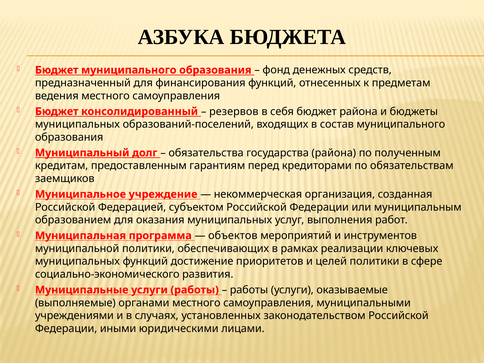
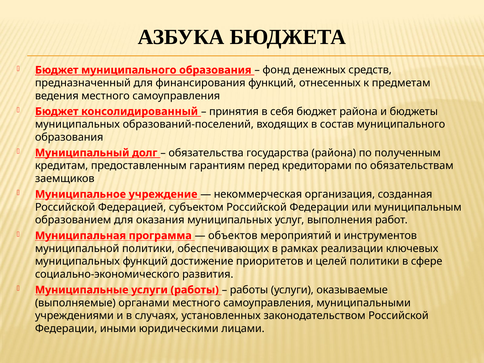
резервов: резервов -> принятия (234, 111)
